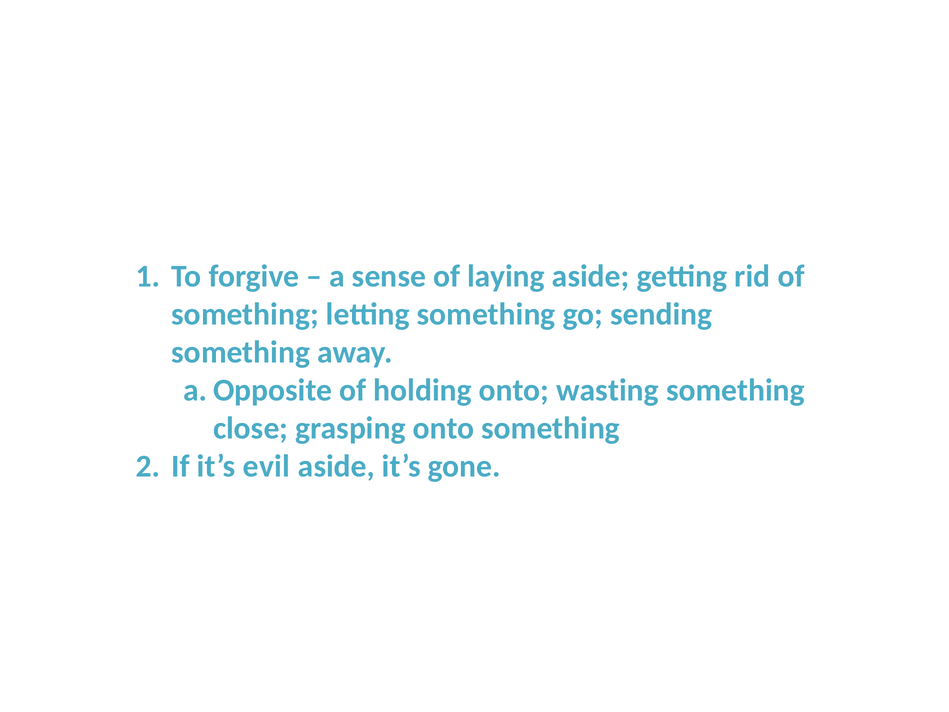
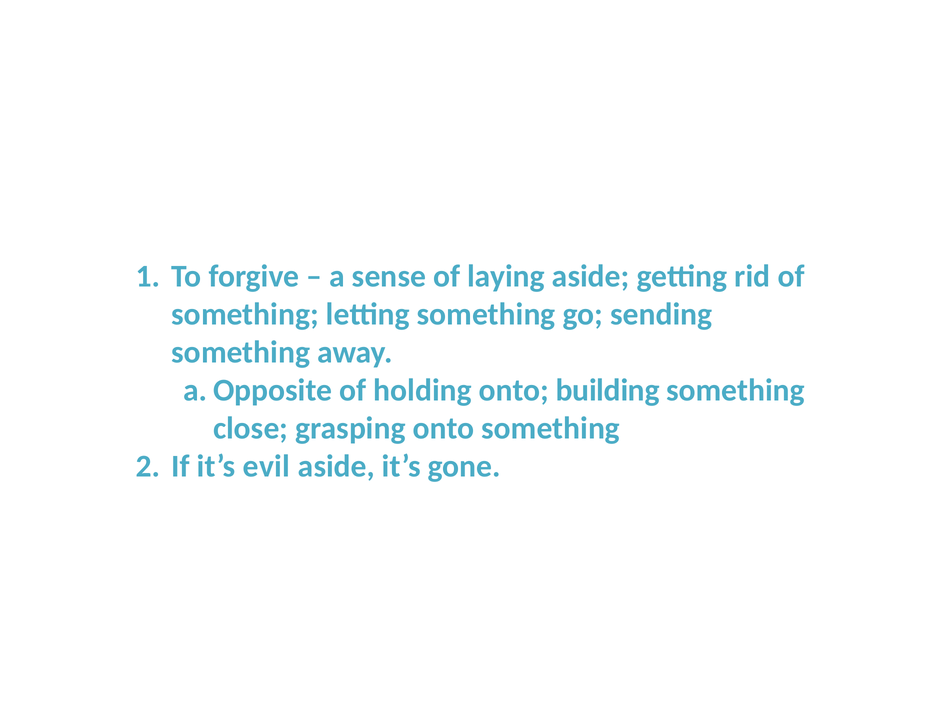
wasting: wasting -> building (608, 390)
